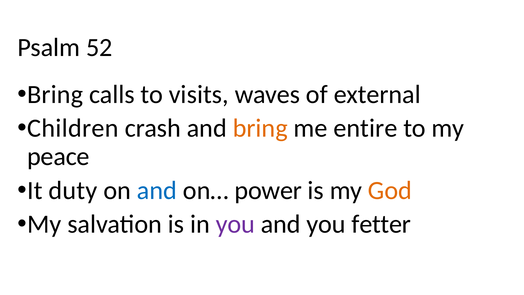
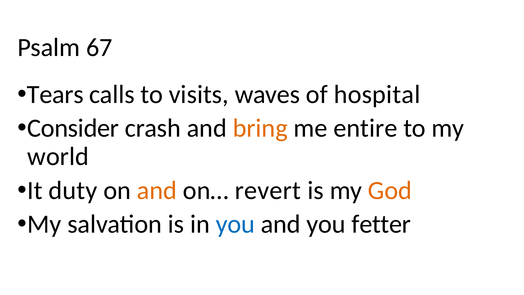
52: 52 -> 67 (99, 48)
Bring: Bring -> Tears (55, 94)
external: external -> hospital (377, 94)
Children: Children -> Consider (73, 128)
peace: peace -> world (58, 156)
and colour: blue -> orange (157, 190)
power: power -> revert (268, 190)
you colour: purple -> blue (235, 224)
